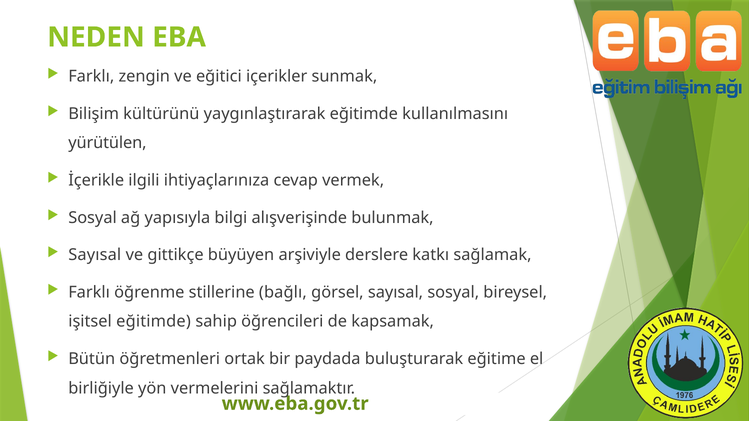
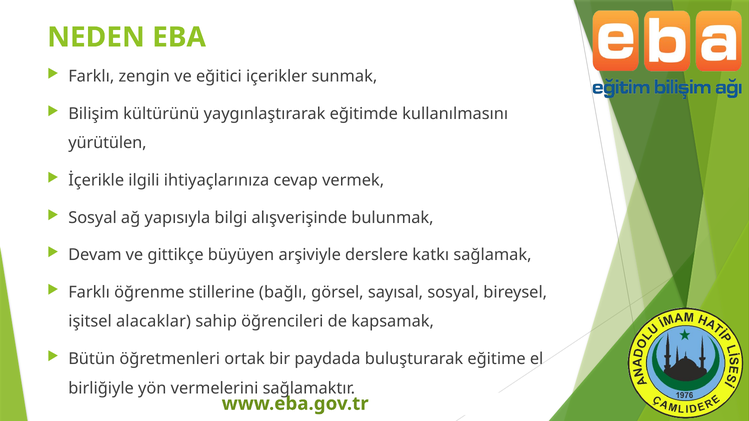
Sayısal: Sayısal -> Devam (95, 255)
işitsel eğitimde: eğitimde -> alacaklar (154, 322)
